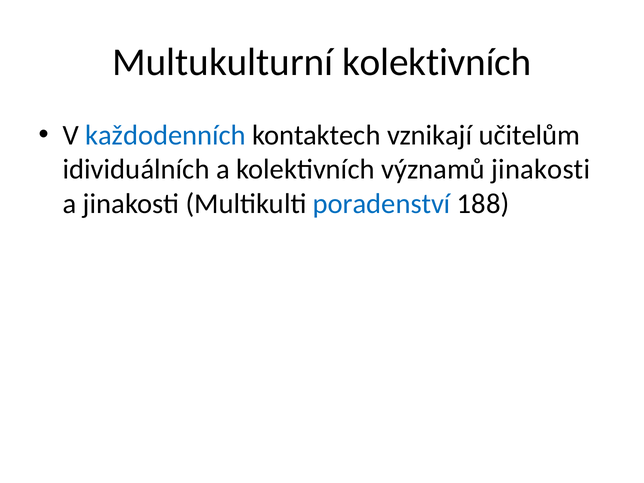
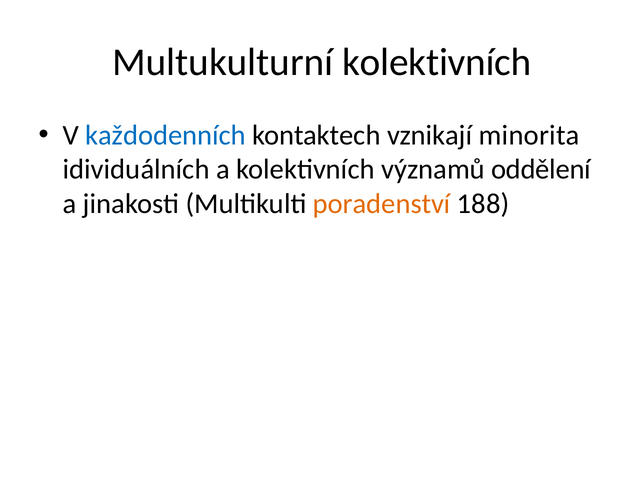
učitelům: učitelům -> minorita (529, 135)
významů jinakosti: jinakosti -> oddělení (541, 169)
poradenství colour: blue -> orange (382, 204)
